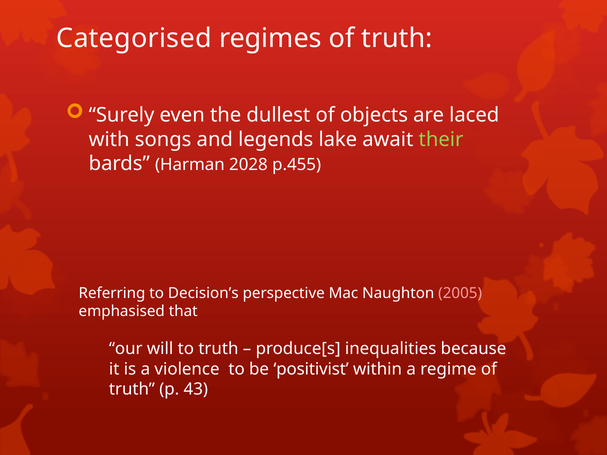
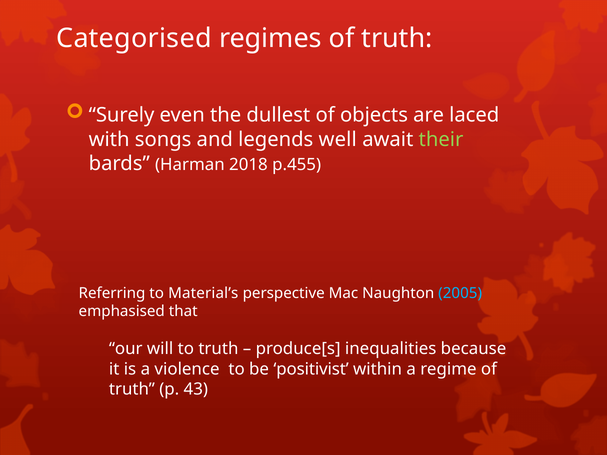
lake: lake -> well (338, 139)
2028: 2028 -> 2018 (248, 165)
Decision’s: Decision’s -> Material’s (203, 293)
2005 colour: pink -> light blue (460, 293)
